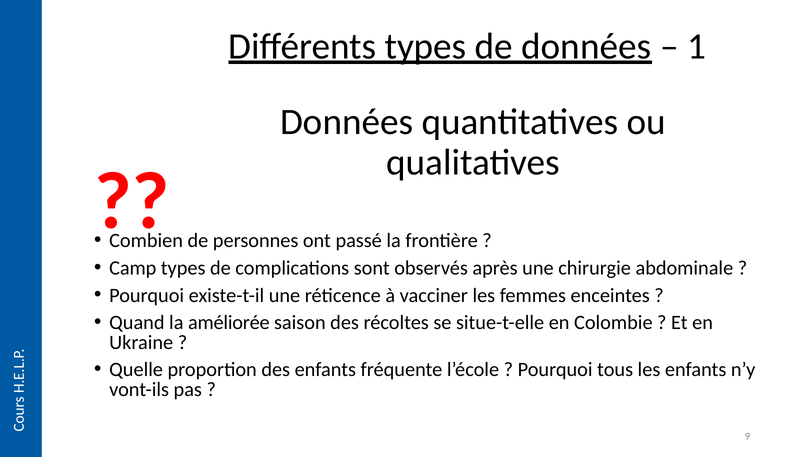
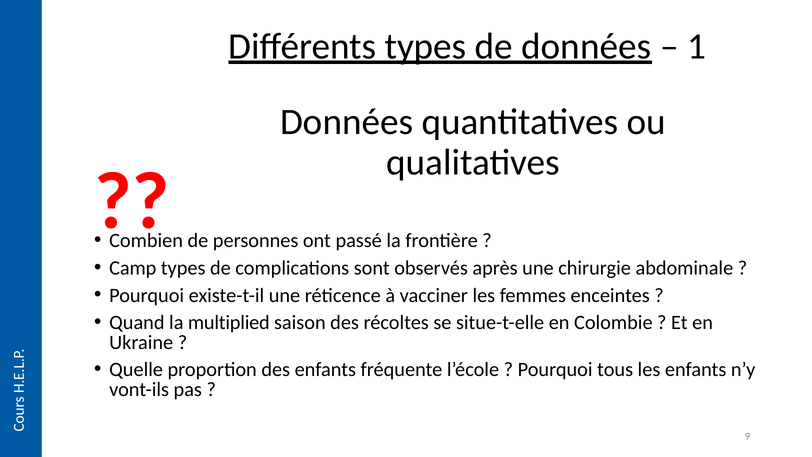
améliorée: améliorée -> multiplied (229, 322)
